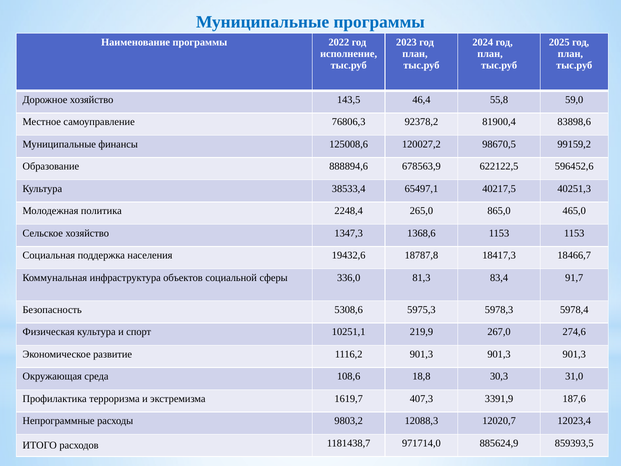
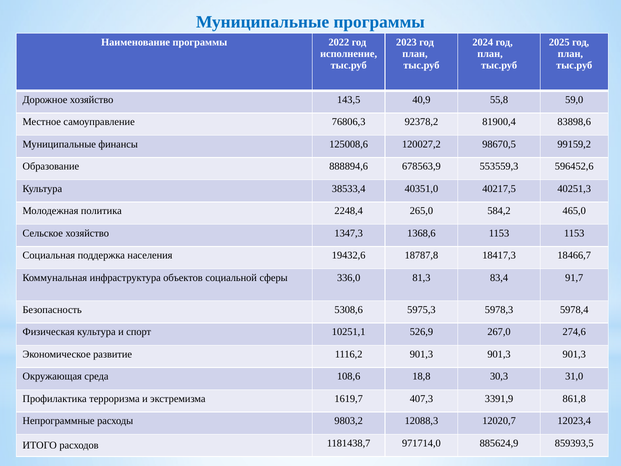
46,4: 46,4 -> 40,9 (421, 100)
622122,5: 622122,5 -> 553559,3 (499, 166)
65497,1: 65497,1 -> 40351,0 (421, 189)
865,0: 865,0 -> 584,2 (499, 211)
219,9: 219,9 -> 526,9 (421, 332)
187,6: 187,6 -> 861,8 (574, 398)
